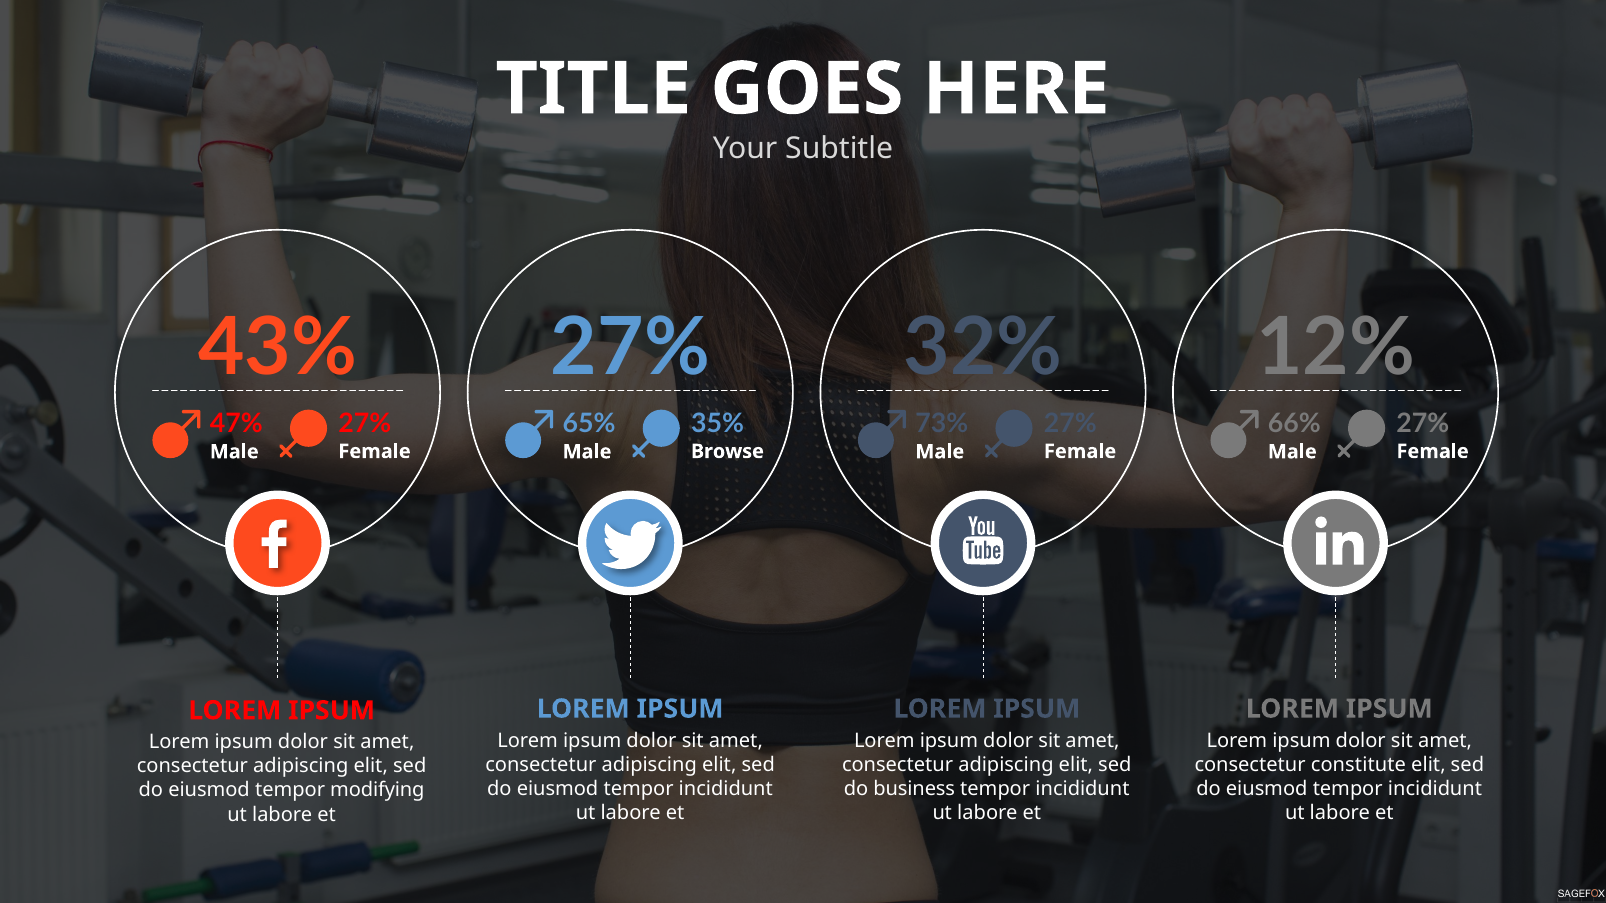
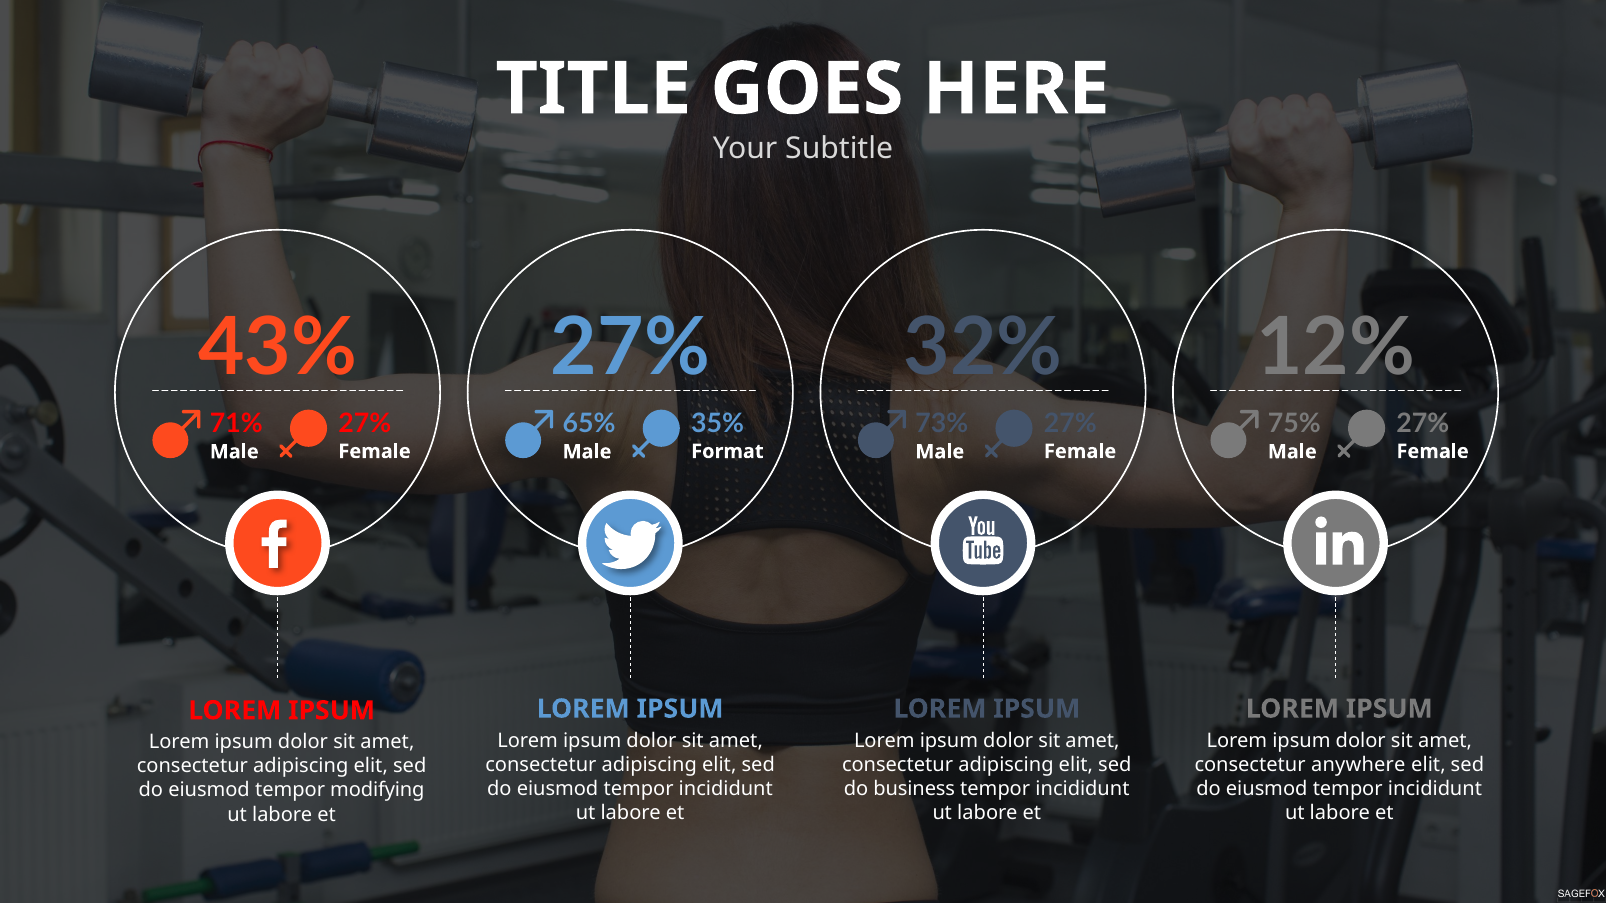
47%: 47% -> 71% (236, 424)
66%: 66% -> 75% (1294, 424)
Browse: Browse -> Format (727, 452)
constitute: constitute -> anywhere (1358, 765)
